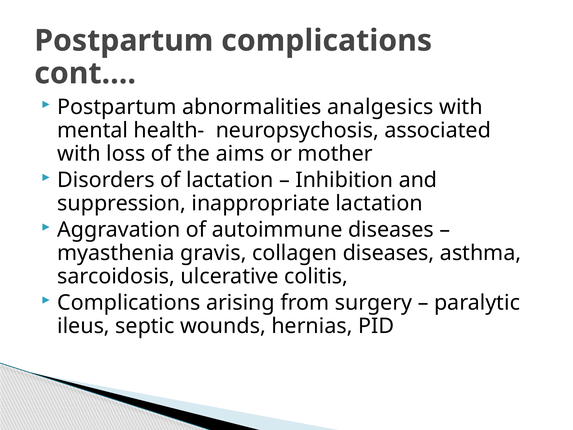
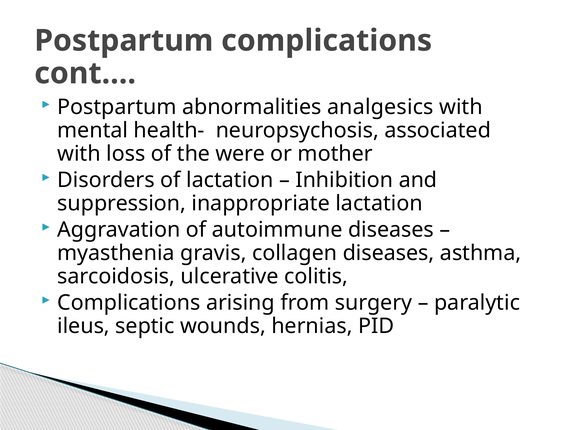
aims: aims -> were (240, 154)
